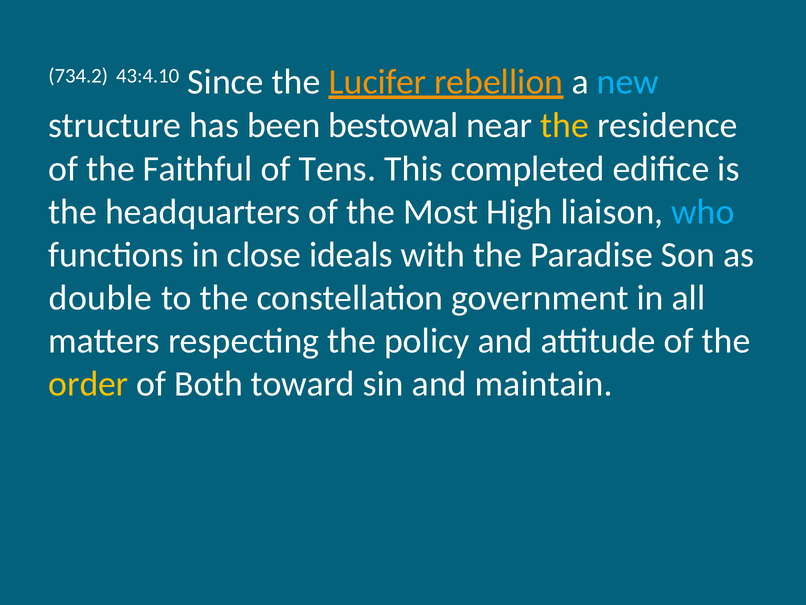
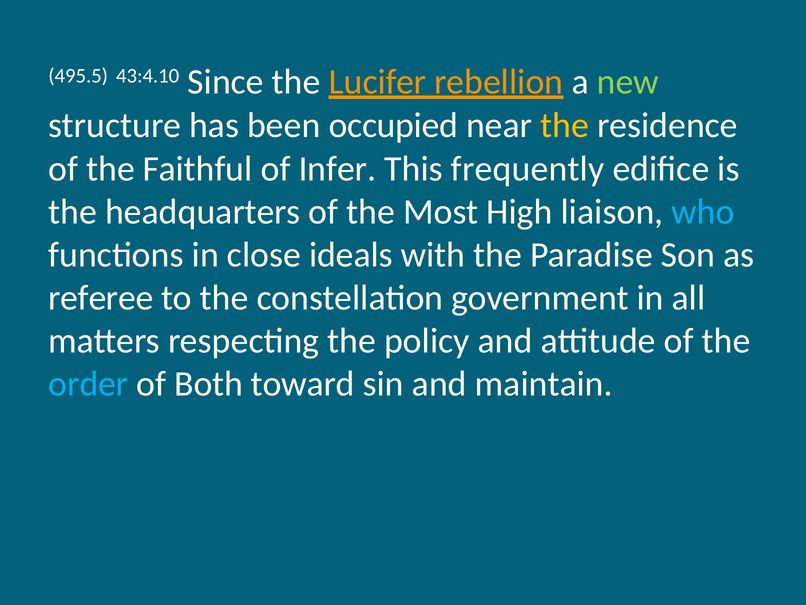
734.2: 734.2 -> 495.5 (78, 76)
new colour: light blue -> light green (628, 82)
bestowal: bestowal -> occupied (393, 126)
Tens: Tens -> Infer (337, 169)
completed: completed -> frequently (528, 169)
double: double -> referee (101, 298)
order colour: yellow -> light blue (88, 384)
